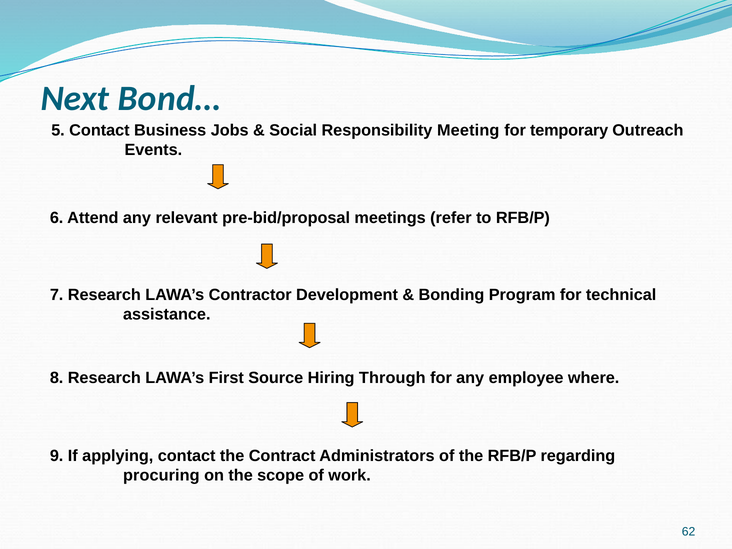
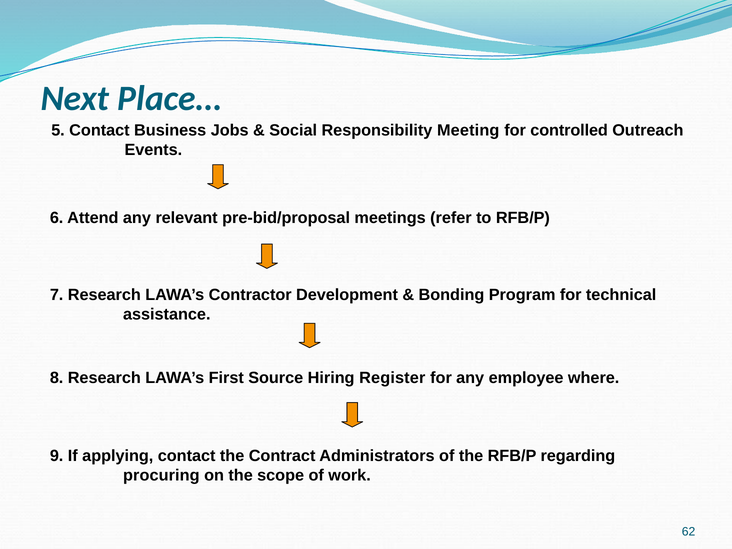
Bond…: Bond… -> Place… (169, 98)
temporary: temporary -> controlled (569, 130)
Through: Through -> Register (392, 378)
